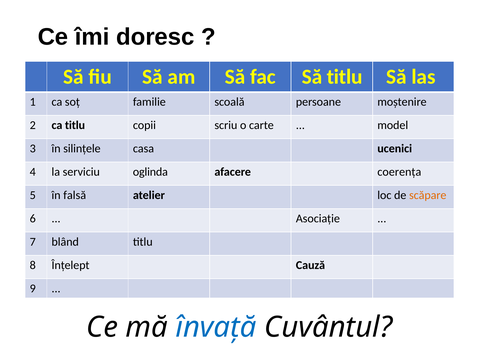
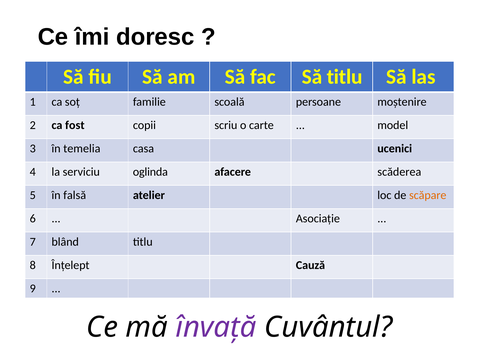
ca titlu: titlu -> fost (75, 125)
silințele: silințele -> temelia (82, 149)
coerența: coerența -> scăderea (399, 172)
învață colour: blue -> purple (216, 327)
